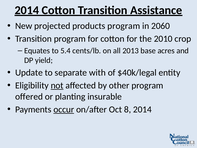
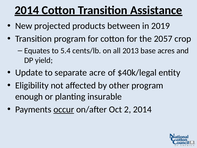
products program: program -> between (124, 26)
2060: 2060 -> 2019 (161, 26)
2010: 2010 -> 2057 (163, 39)
with: with -> acre (97, 72)
not underline: present -> none (57, 85)
offered: offered -> enough (29, 96)
8: 8 -> 2 (128, 109)
